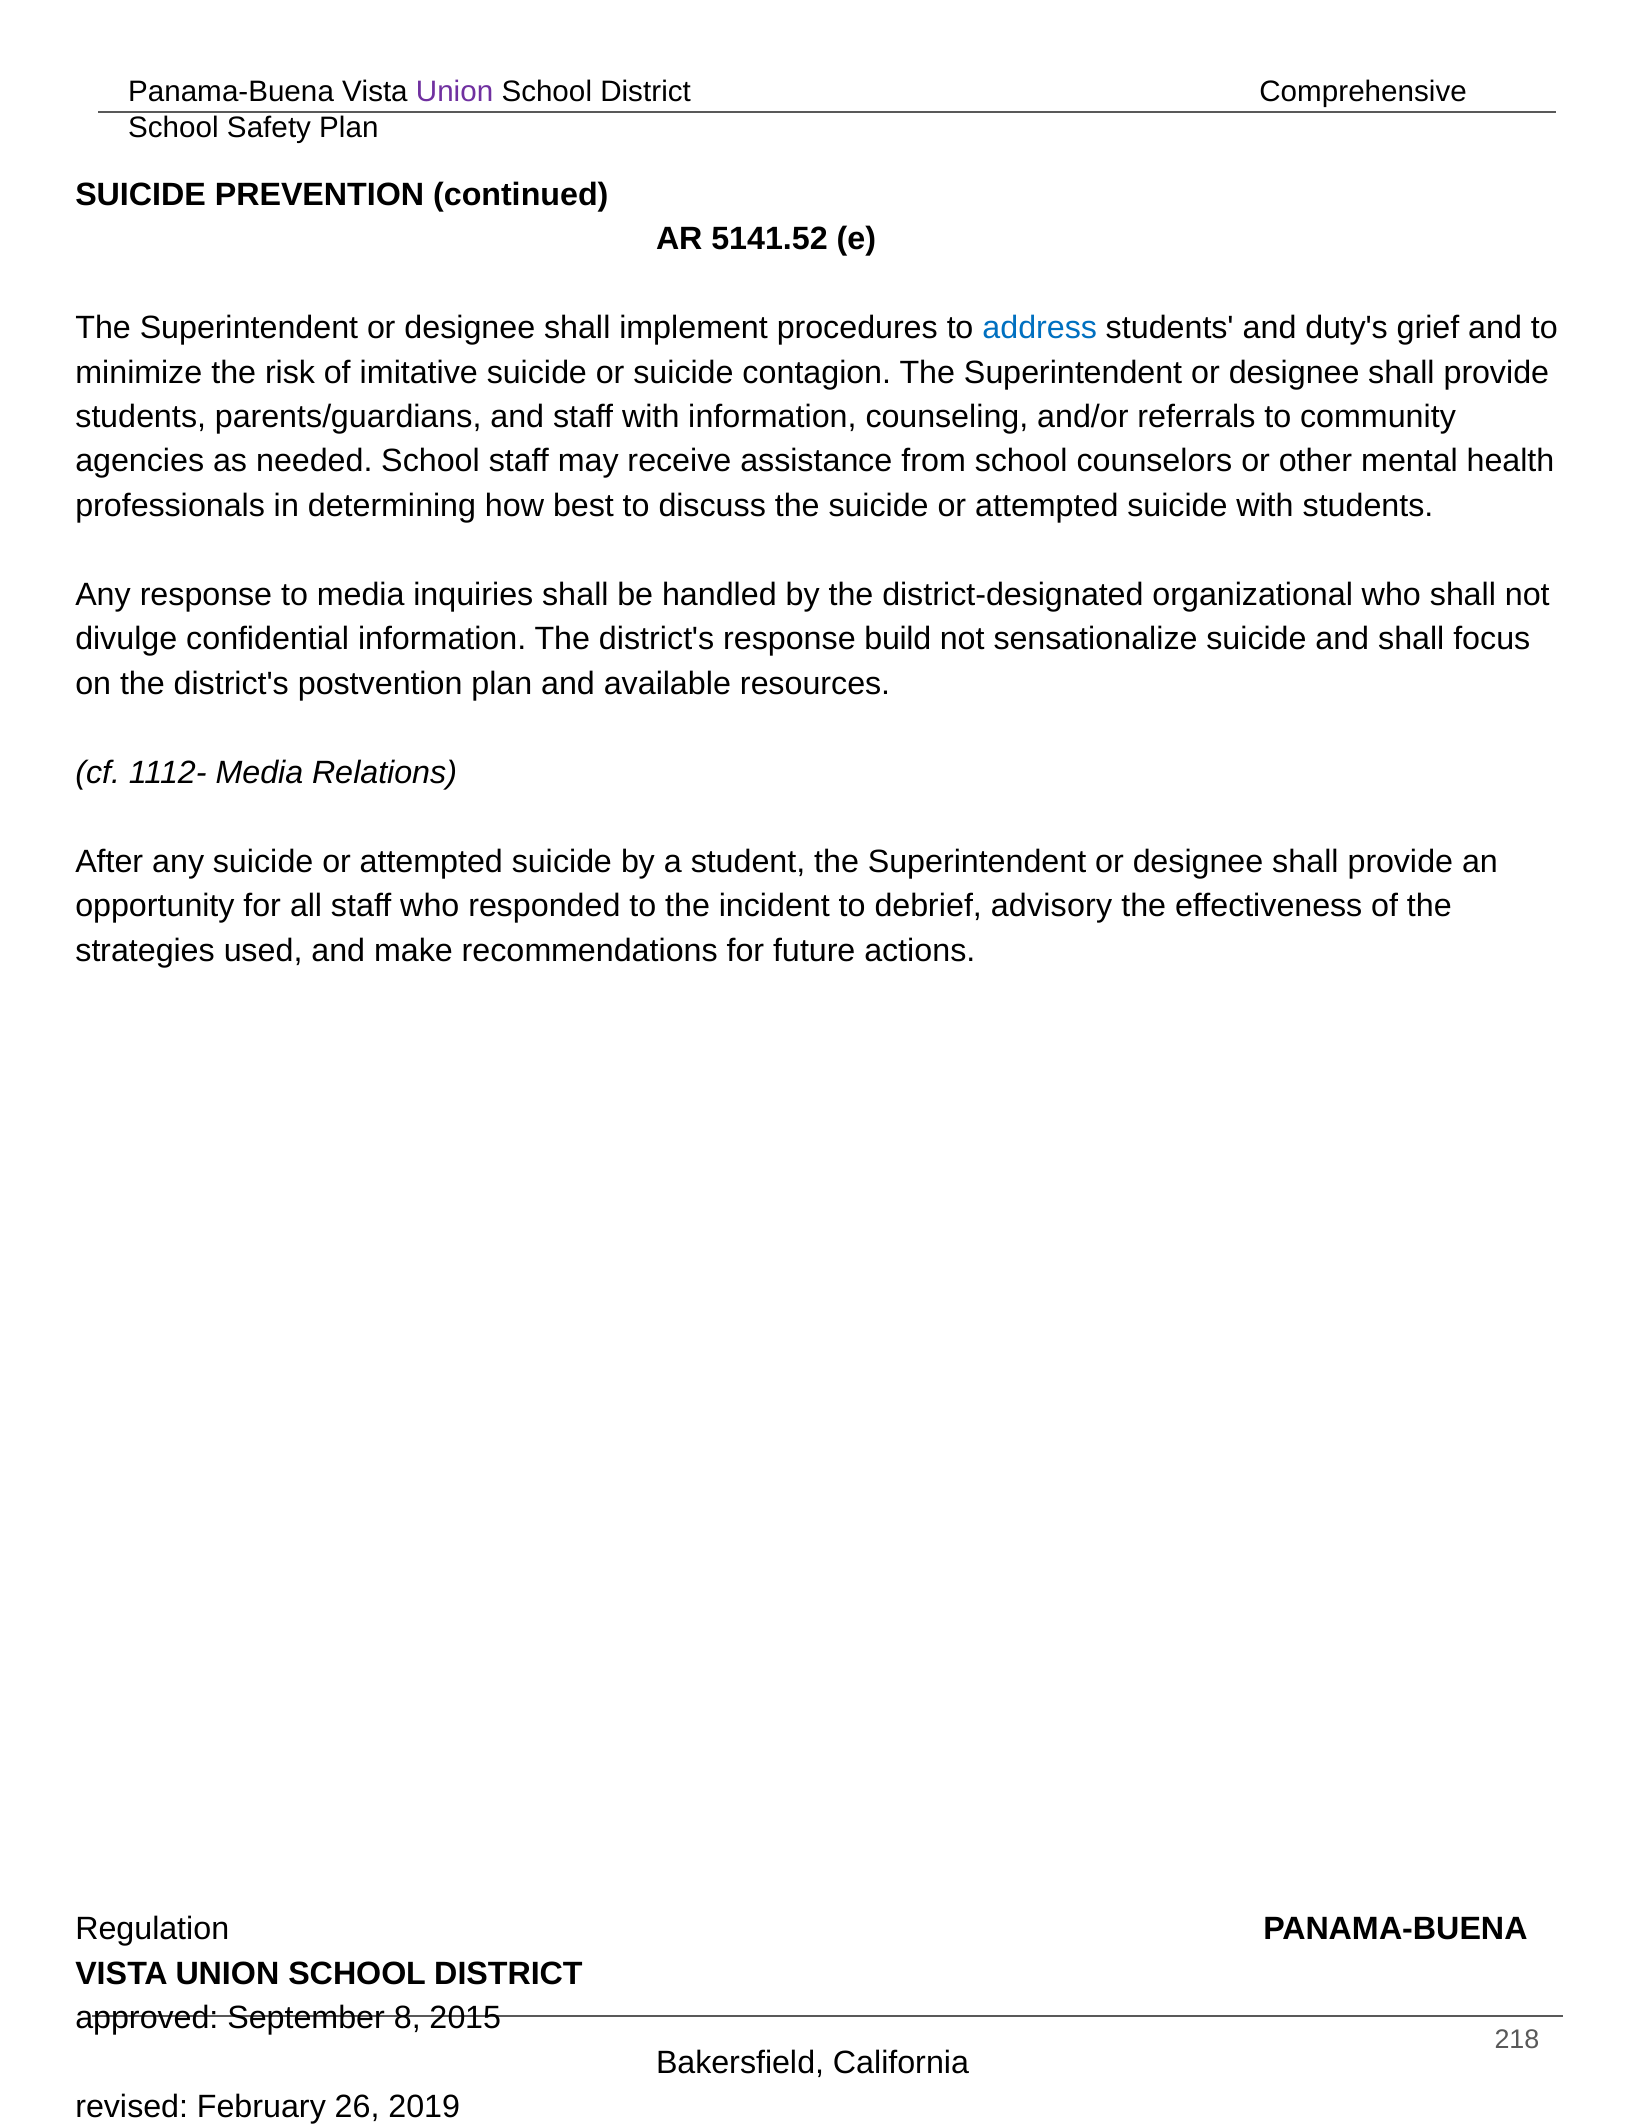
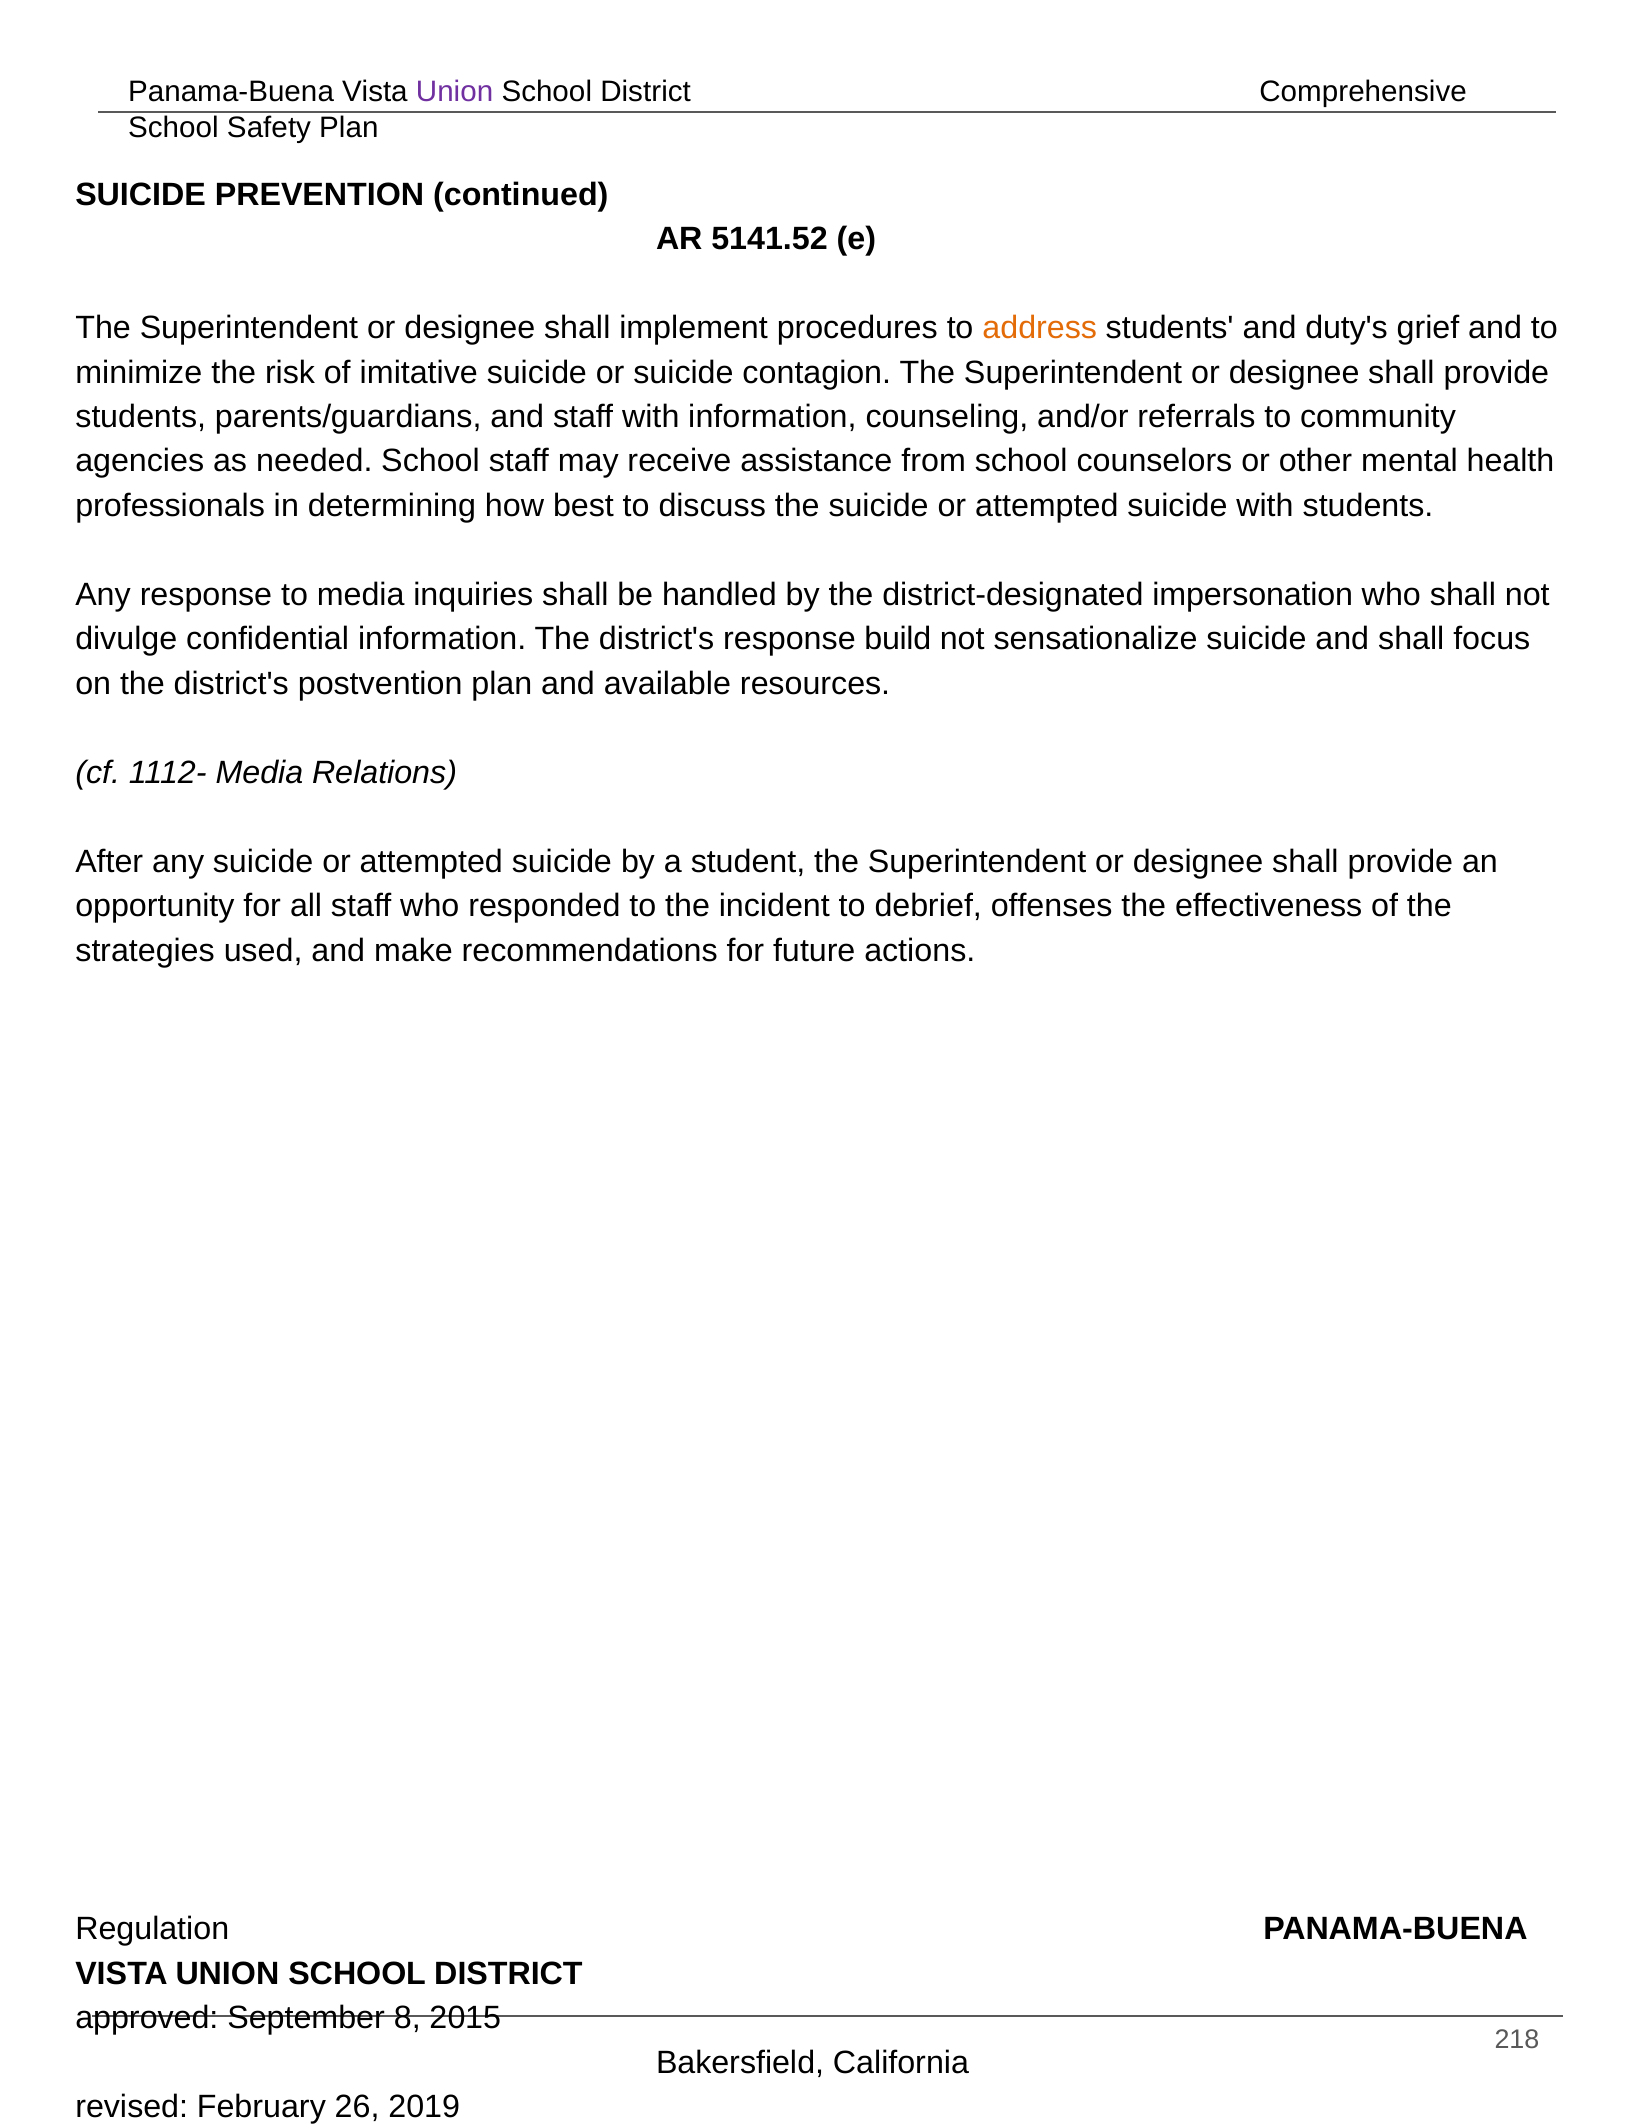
address colour: blue -> orange (1040, 328)
organizational: organizational -> impersonation (1253, 595)
advisory: advisory -> offenses (1052, 906)
